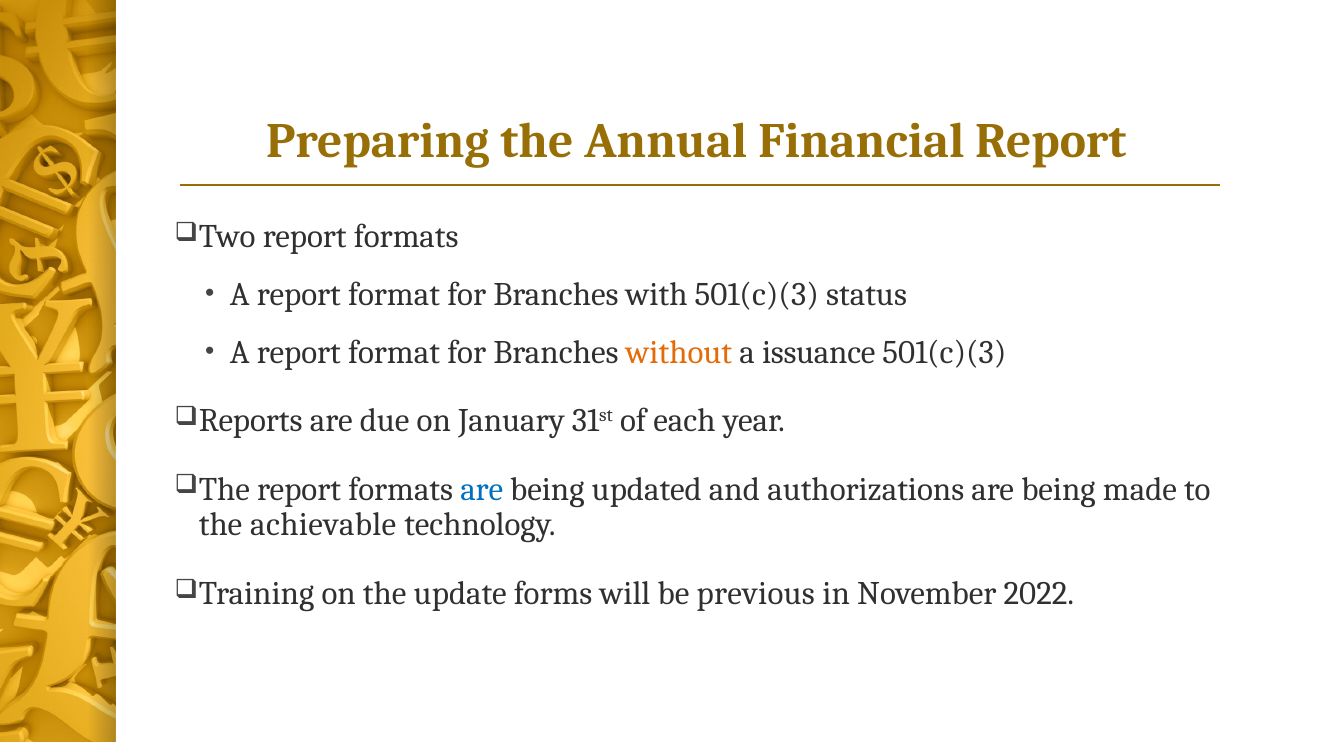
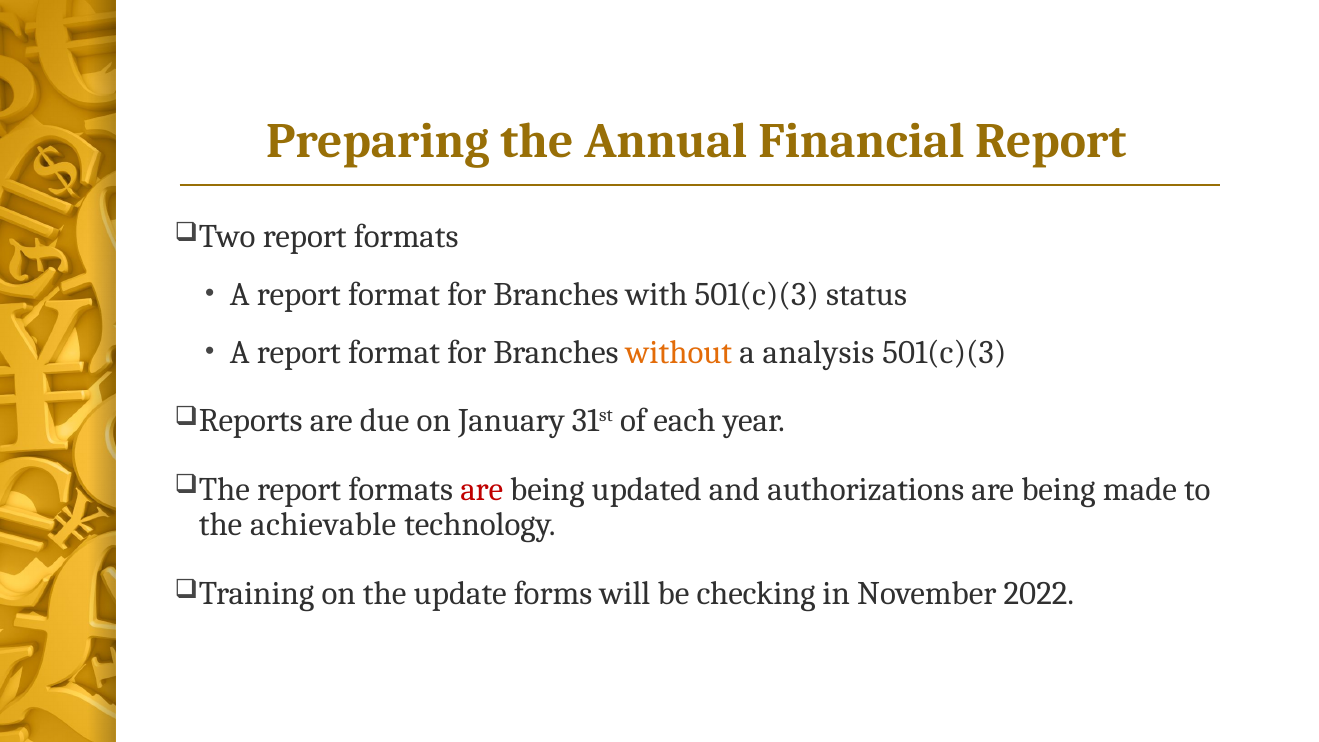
issuance: issuance -> analysis (818, 352)
are colour: blue -> red (482, 489)
previous: previous -> checking (756, 594)
